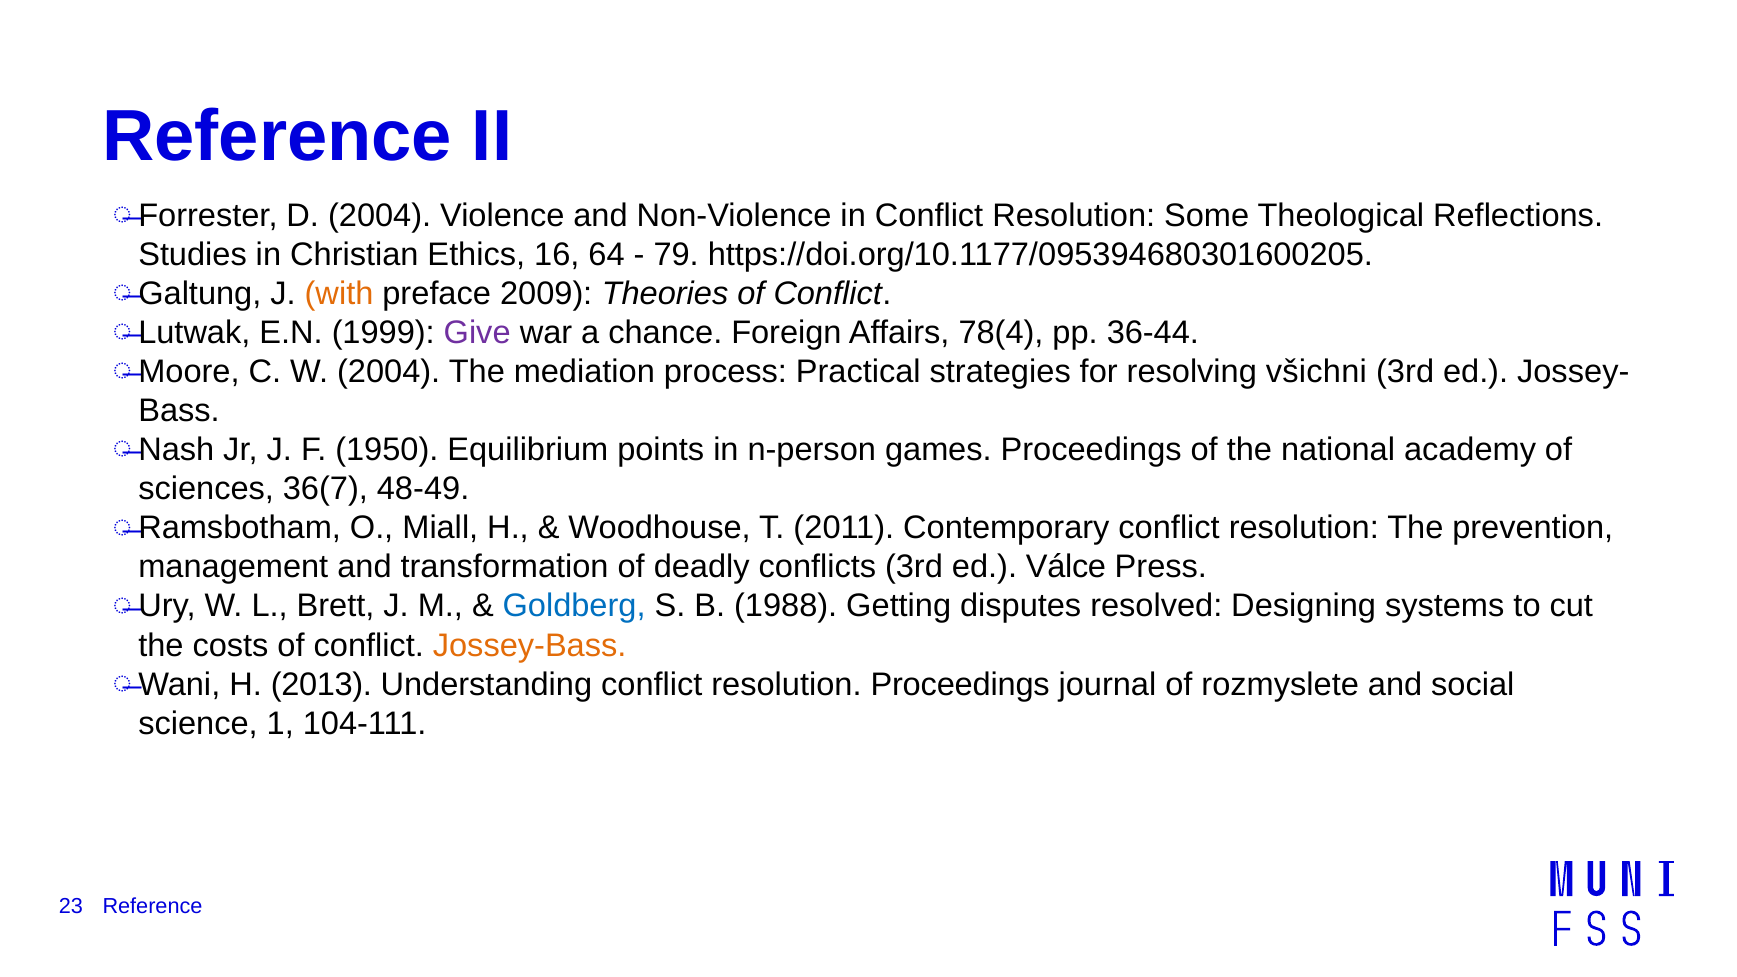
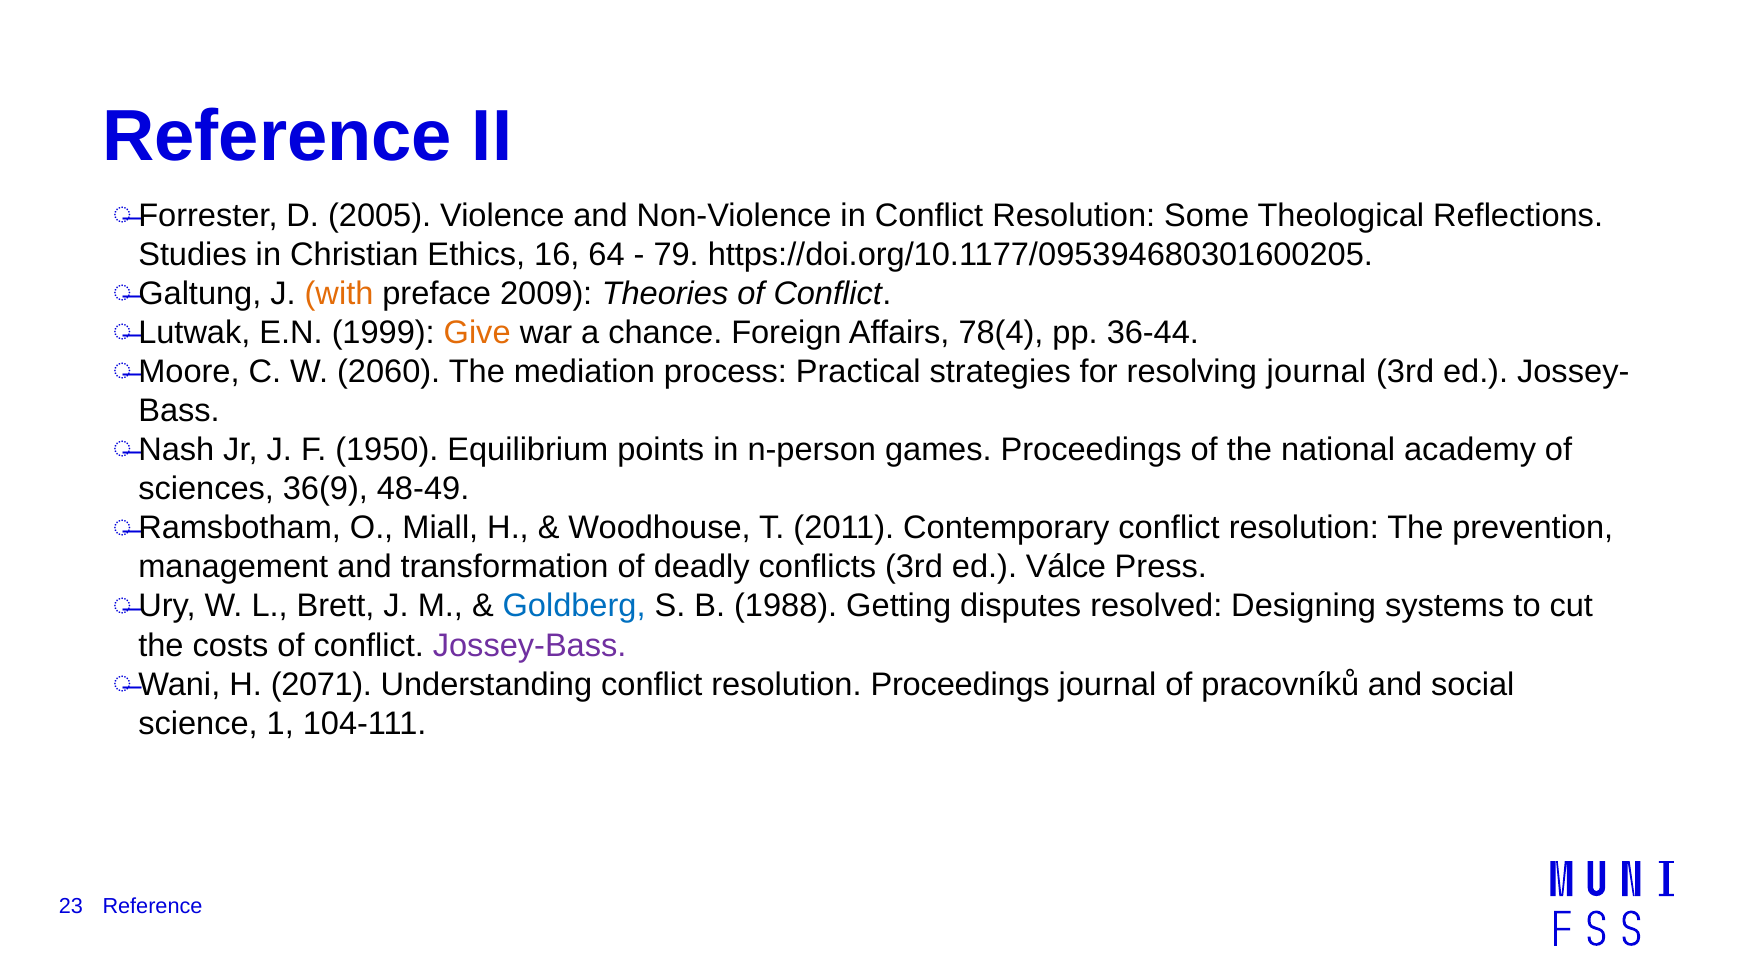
D 2004: 2004 -> 2005 (380, 215)
Give colour: purple -> orange (477, 333)
W 2004: 2004 -> 2060 (389, 372)
resolving všichni: všichni -> journal (1316, 372)
36(7: 36(7 -> 36(9 (325, 489)
Jossey-Bass colour: orange -> purple (530, 645)
2013: 2013 -> 2071 (321, 684)
rozmyslete: rozmyslete -> pracovníků (1280, 684)
